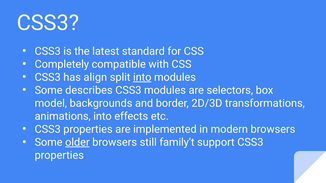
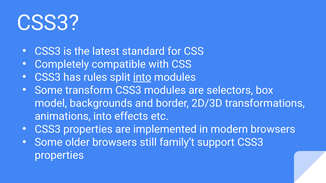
align: align -> rules (95, 77)
describes: describes -> transform (89, 90)
older underline: present -> none (77, 143)
